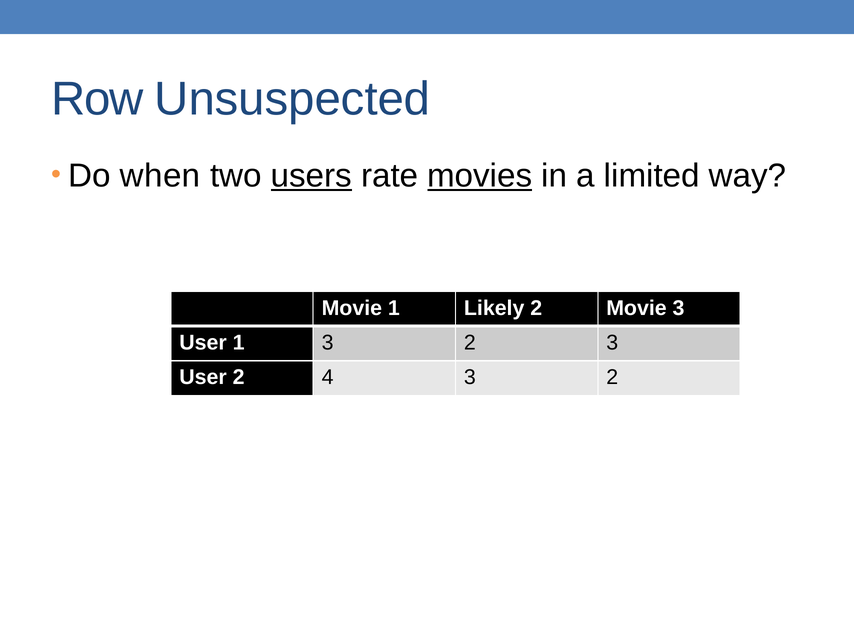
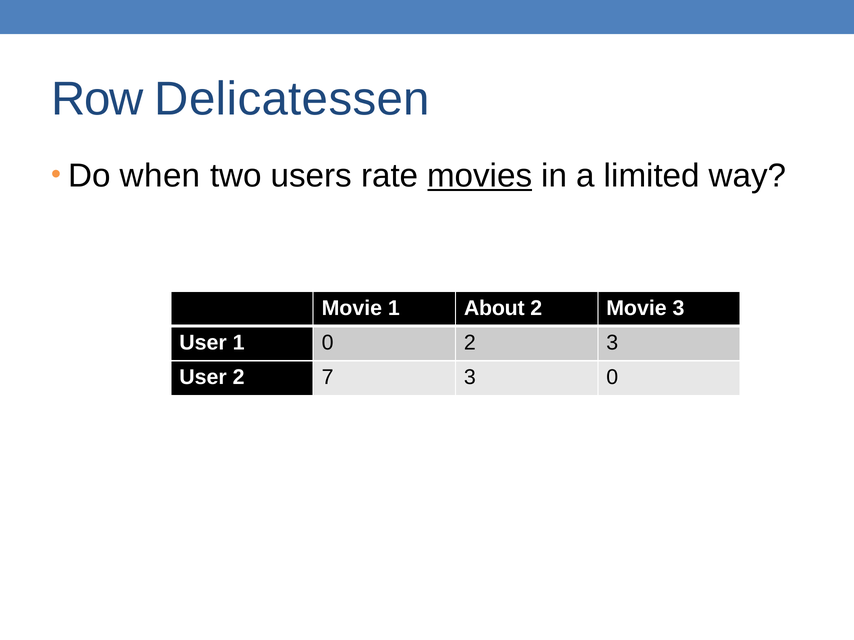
Unsuspected: Unsuspected -> Delicatessen (292, 99)
users underline: present -> none (311, 176)
Likely: Likely -> About (494, 308)
1 3: 3 -> 0 (328, 343)
4: 4 -> 7 (328, 378)
2: 2 -> 0 (612, 378)
